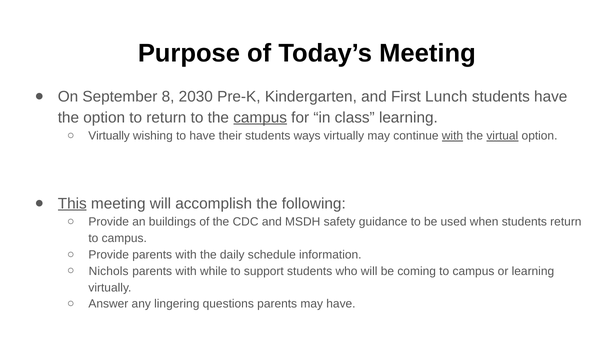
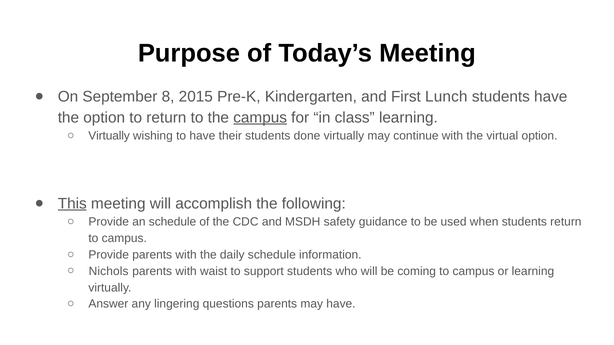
2030: 2030 -> 2015 (196, 97)
ways: ways -> done (307, 136)
with underline: present -> none (452, 136)
virtual underline: present -> none (502, 136)
an buildings: buildings -> schedule (173, 222)
while: while -> waist (214, 271)
